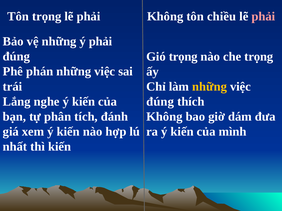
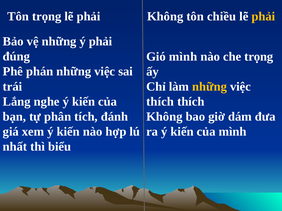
phải colour: pink -> yellow (263, 16)
Gió trọng: trọng -> mình (183, 57)
đúng: đúng -> thích (160, 102)
thì kiến: kiến -> biểu (60, 147)
